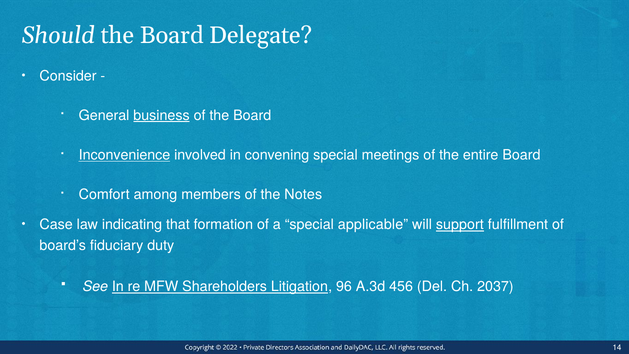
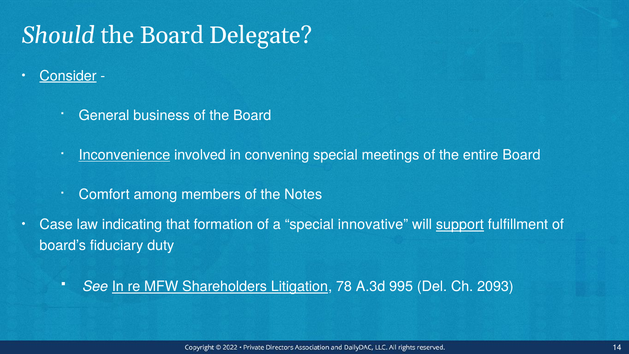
Consider underline: none -> present (68, 76)
business underline: present -> none (162, 115)
applicable: applicable -> innovative (373, 225)
96: 96 -> 78 (344, 286)
456: 456 -> 995 (401, 286)
2037: 2037 -> 2093 (495, 286)
